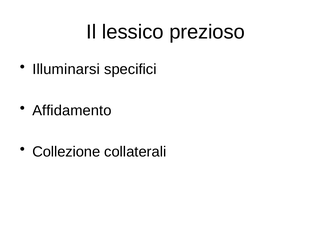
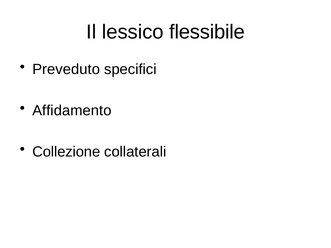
prezioso: prezioso -> flessibile (207, 32)
Illuminarsi: Illuminarsi -> Preveduto (66, 69)
